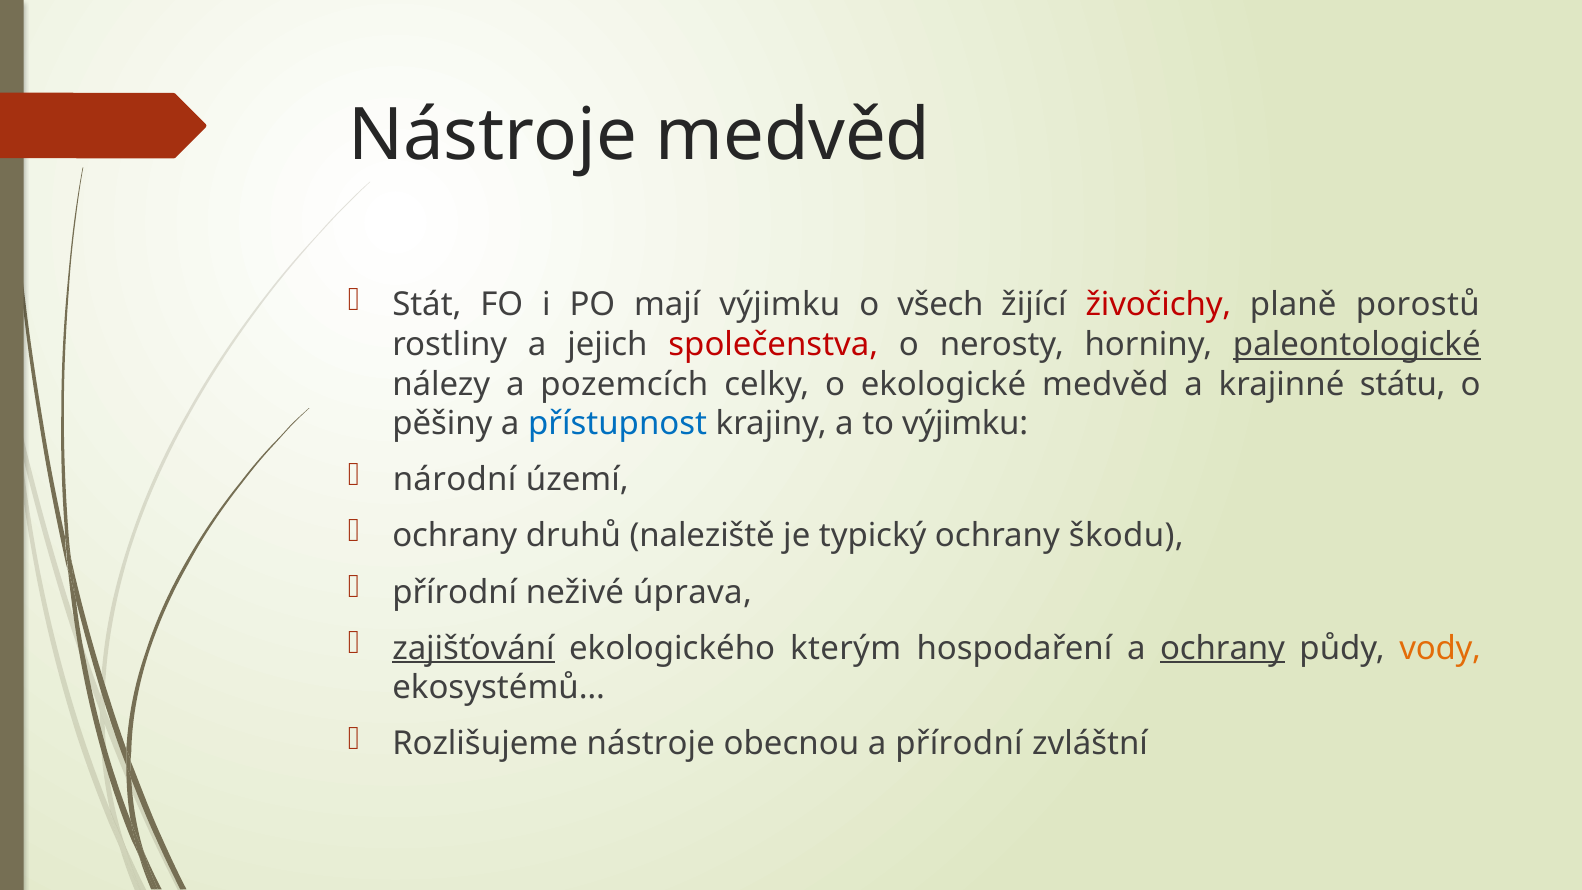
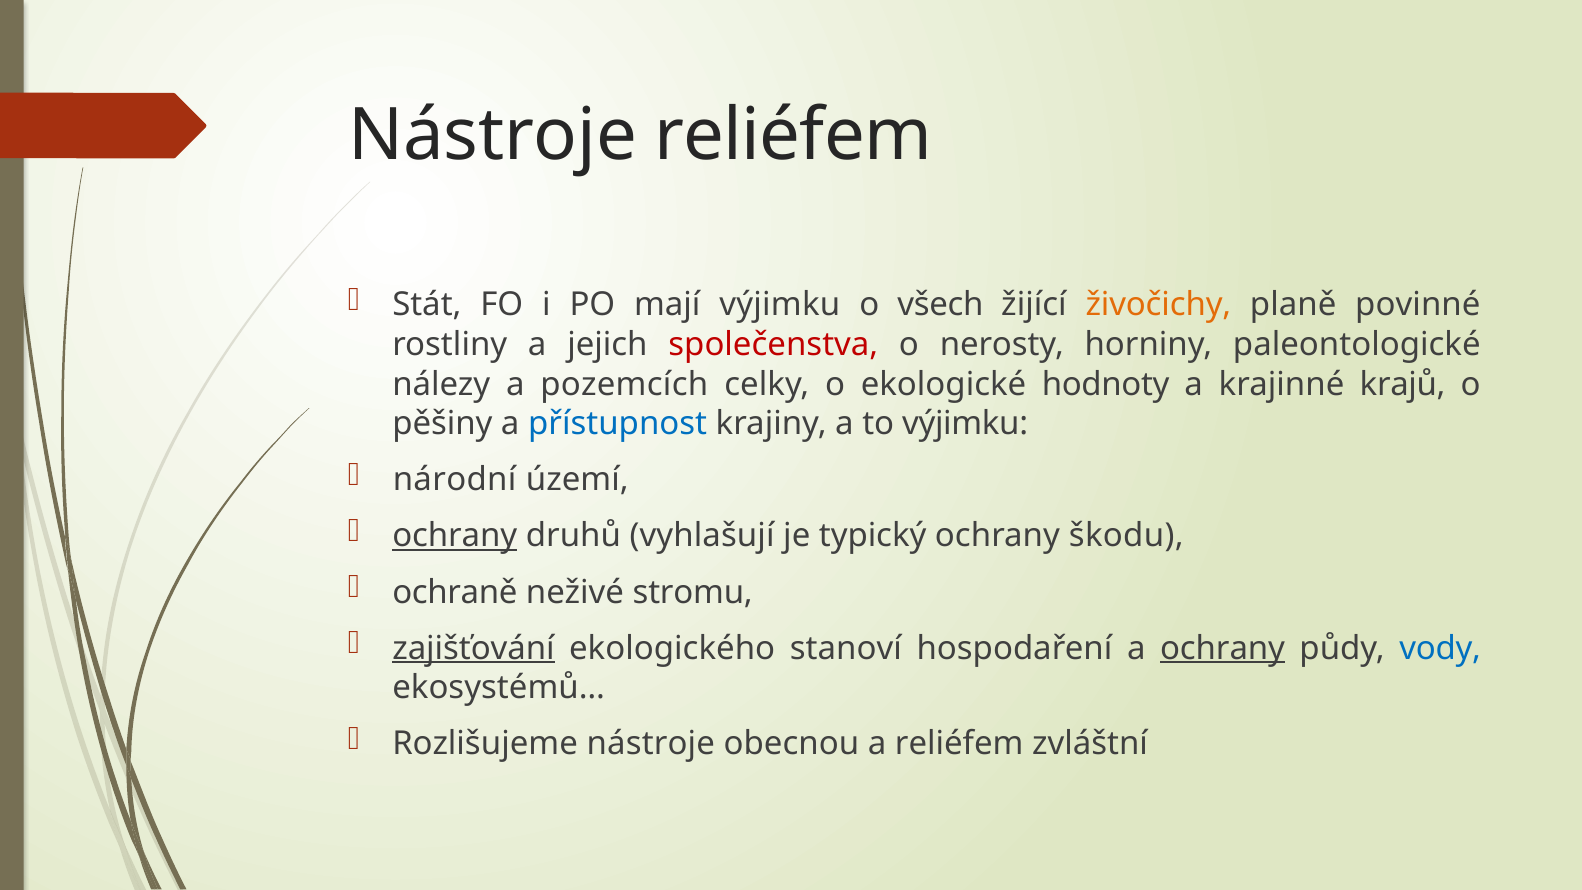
Nástroje medvěd: medvěd -> reliéfem (793, 136)
živočichy colour: red -> orange (1158, 305)
porostů: porostů -> povinné (1418, 305)
paleontologické underline: present -> none (1357, 345)
ekologické medvěd: medvěd -> hodnoty (1106, 384)
státu: státu -> krajů (1403, 384)
ochrany underline: none -> present (455, 536)
naleziště: naleziště -> vyhlašují (702, 536)
přírodní: přírodní -> ochraně (455, 592)
úprava: úprava -> stromu (693, 592)
kterým: kterým -> stanoví (846, 648)
vody colour: orange -> blue (1440, 648)
a přírodní: přírodní -> reliéfem (959, 744)
